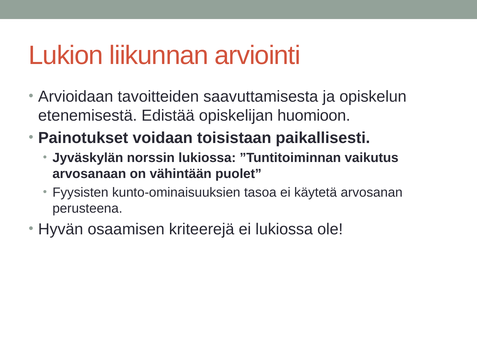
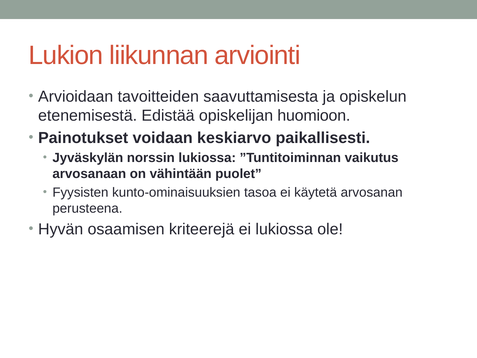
toisistaan: toisistaan -> keskiarvo (234, 138)
